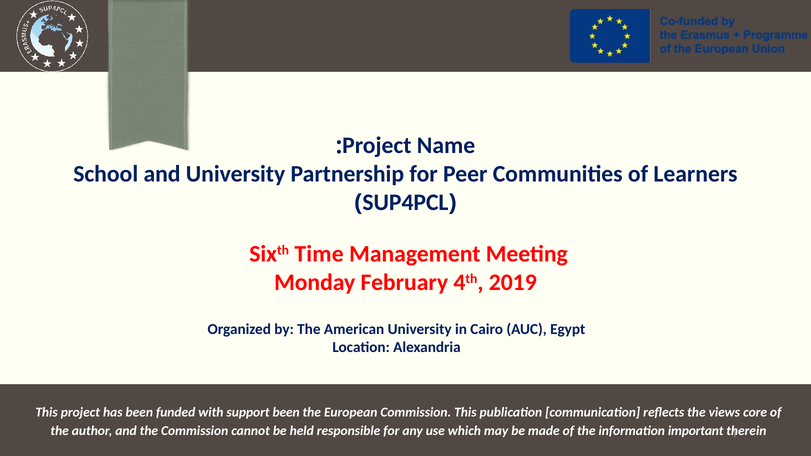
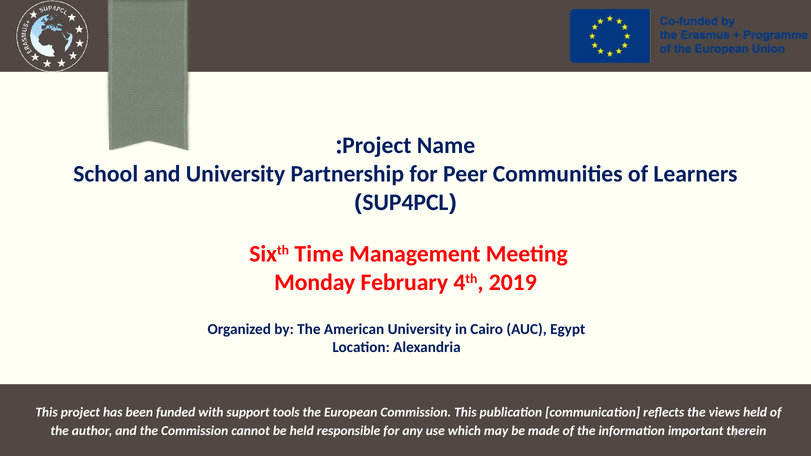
support been: been -> tools (286, 412)
views core: core -> held (755, 412)
